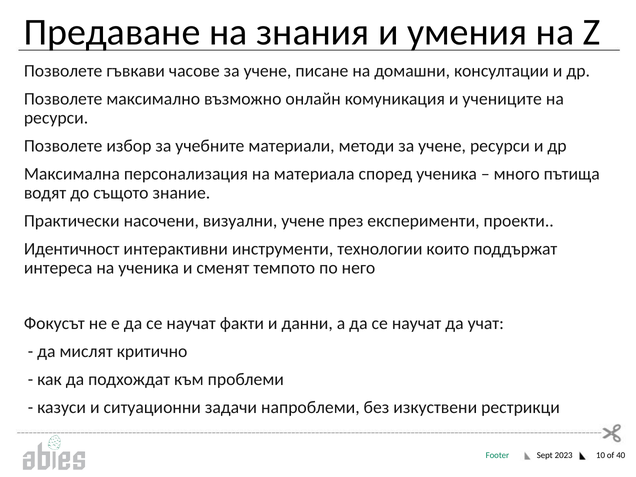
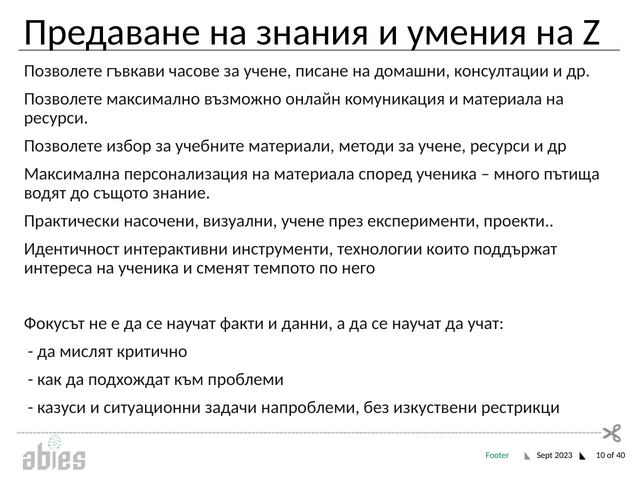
и учениците: учениците -> материала (502, 99)
